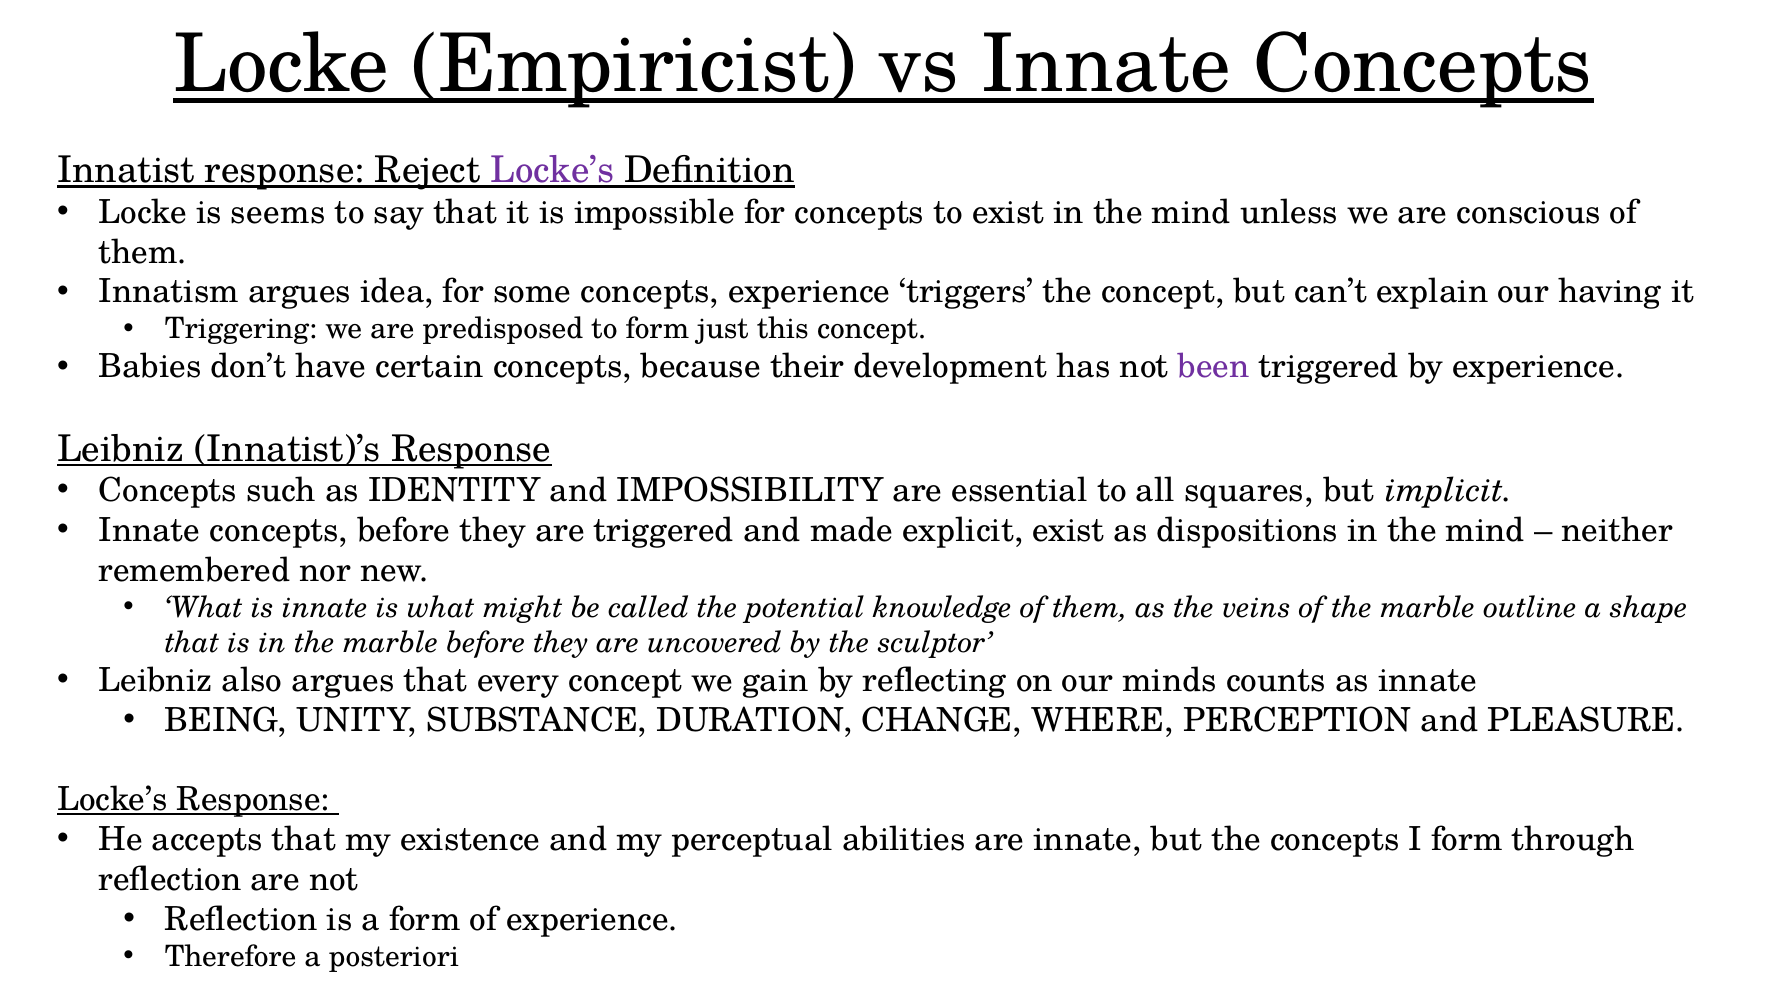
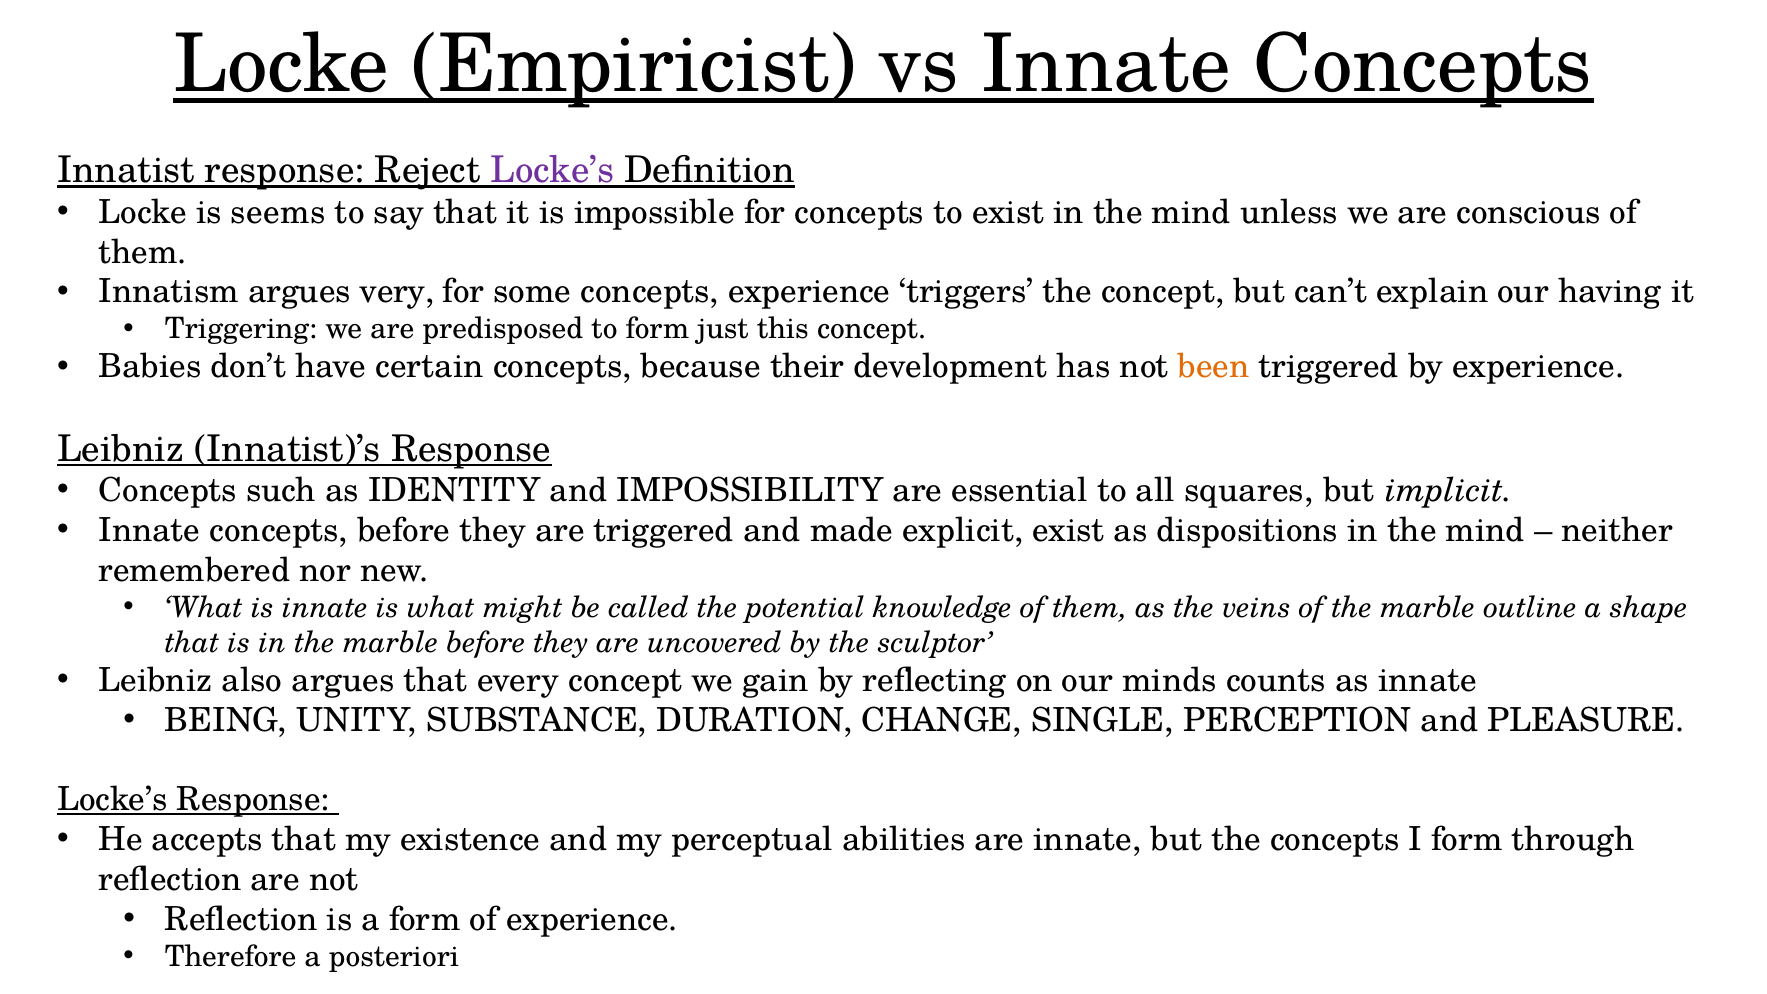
idea: idea -> very (397, 292)
been colour: purple -> orange (1214, 367)
WHERE: WHERE -> SINGLE (1103, 720)
